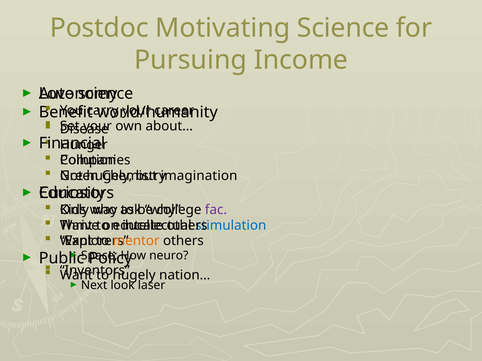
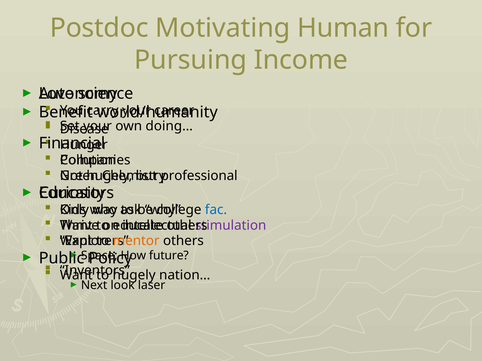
Motivating Science: Science -> Human (343, 28)
about…: about… -> doing… (169, 126)
imagination: imagination -> professional (199, 176)
fac colour: purple -> blue (216, 210)
stimulation colour: blue -> purple (231, 226)
neuro: neuro -> future (169, 256)
